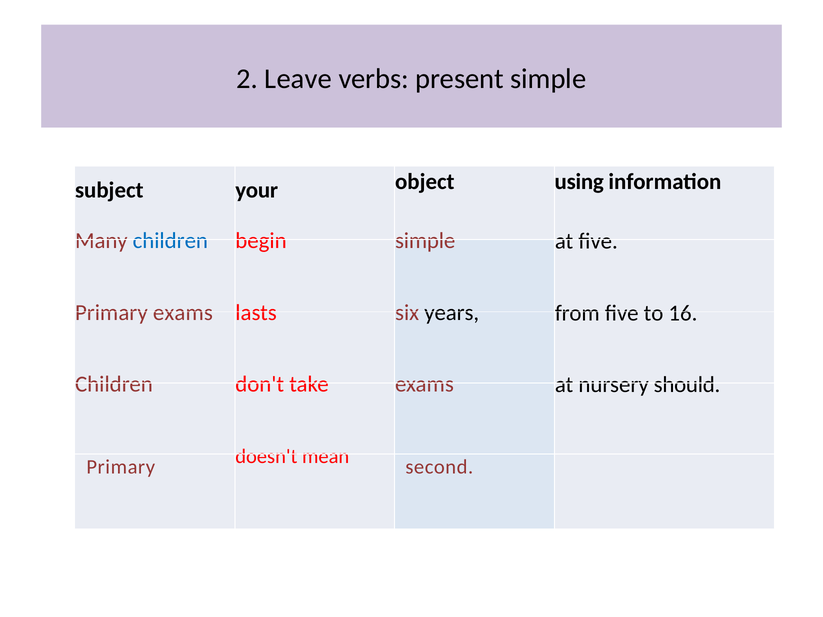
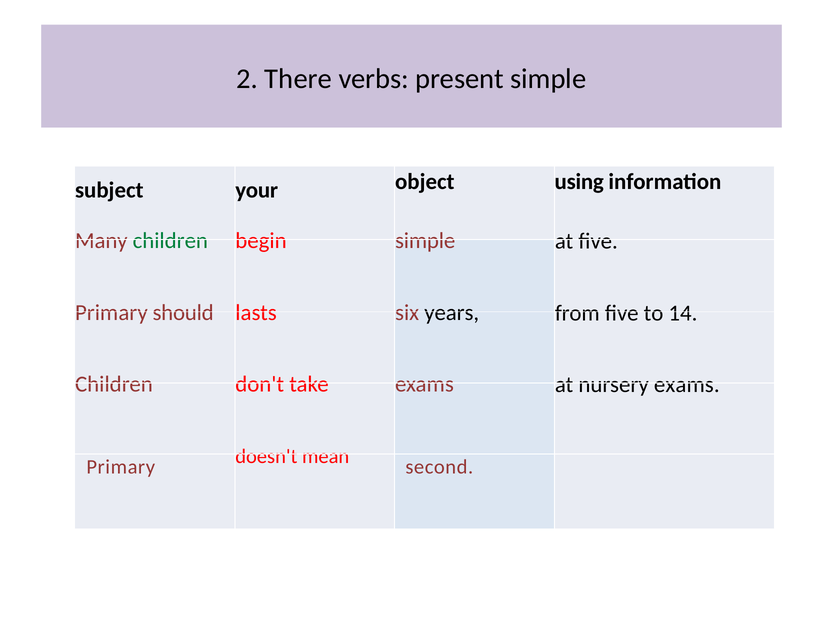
Leave: Leave -> There (298, 79)
children colour: blue -> green (170, 241)
Primary exams: exams -> should (183, 313)
16: 16 -> 14 (683, 314)
nursery should: should -> exams (687, 385)
